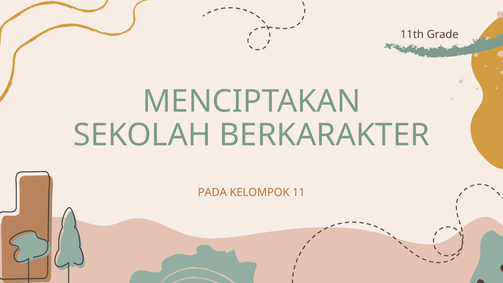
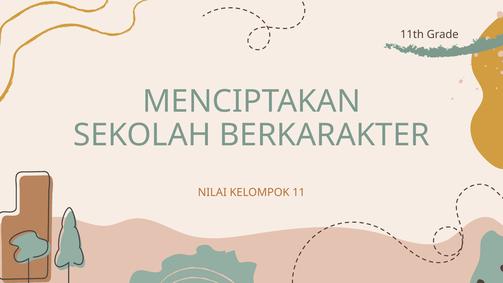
PADA: PADA -> NILAI (212, 192)
